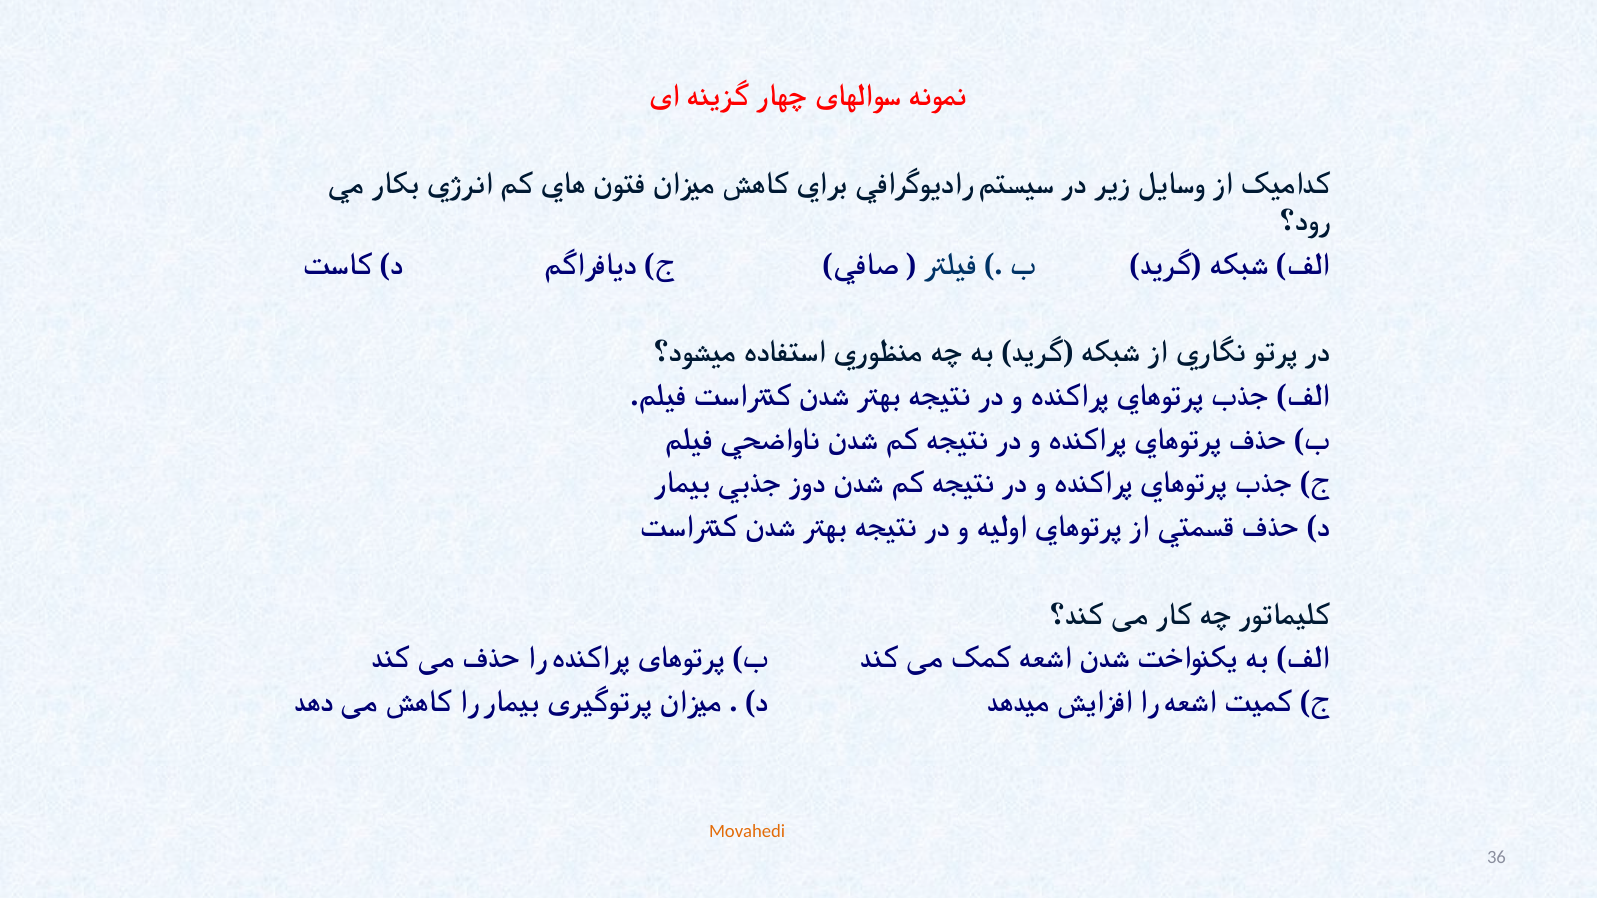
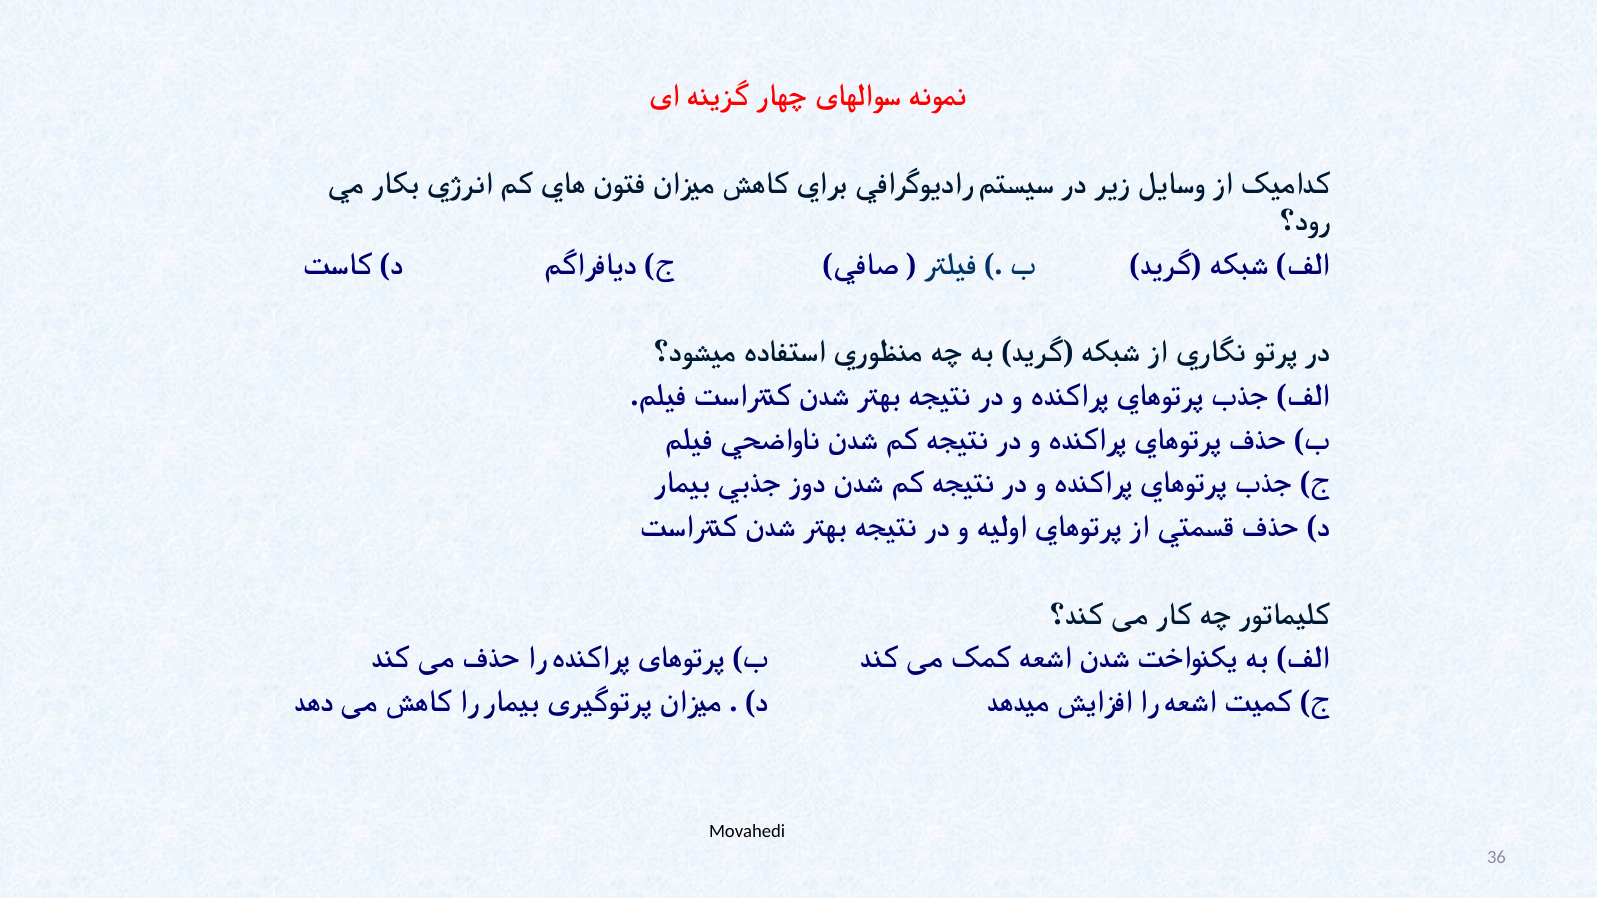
Movahedi colour: orange -> black (747, 832)
